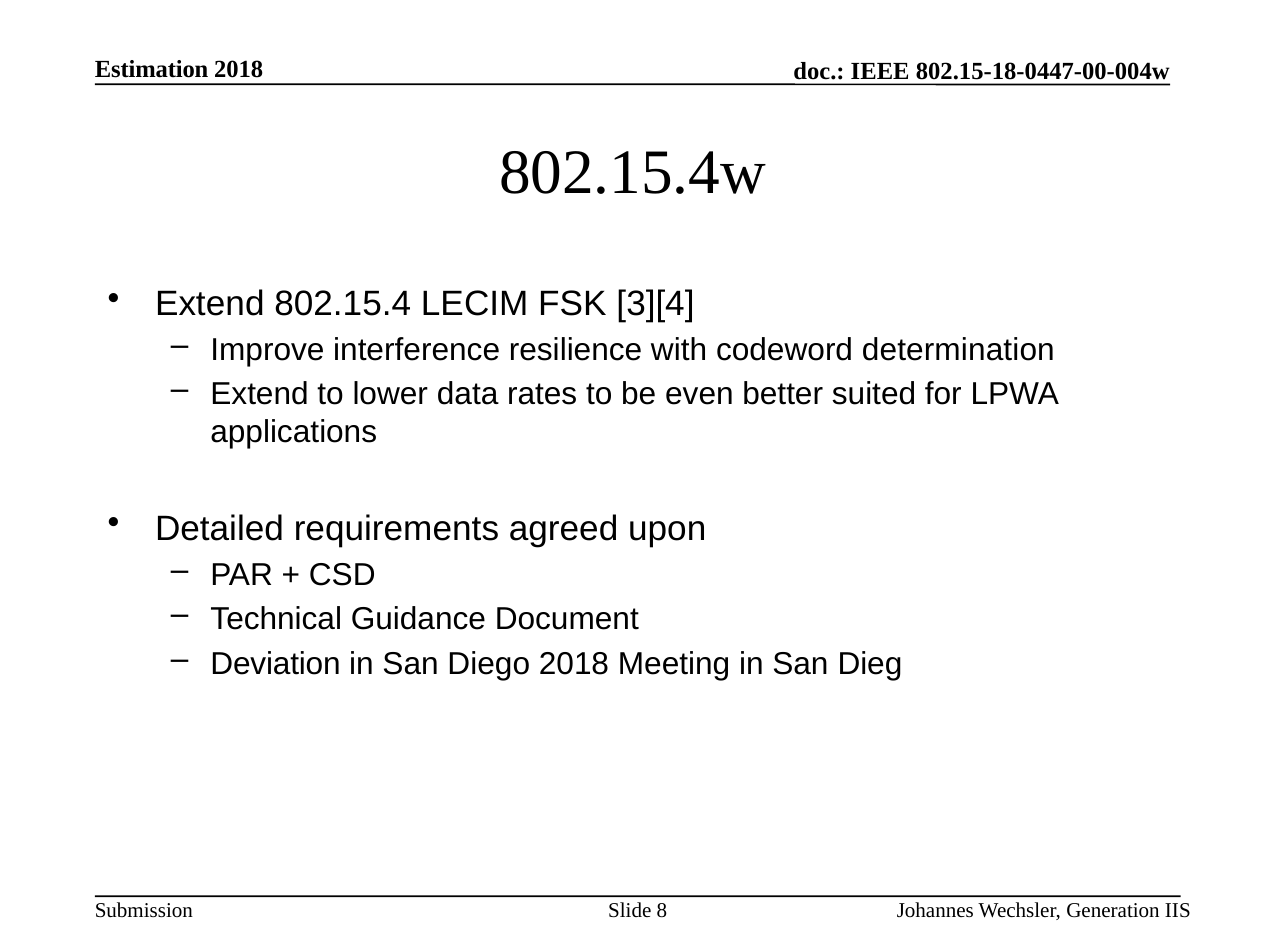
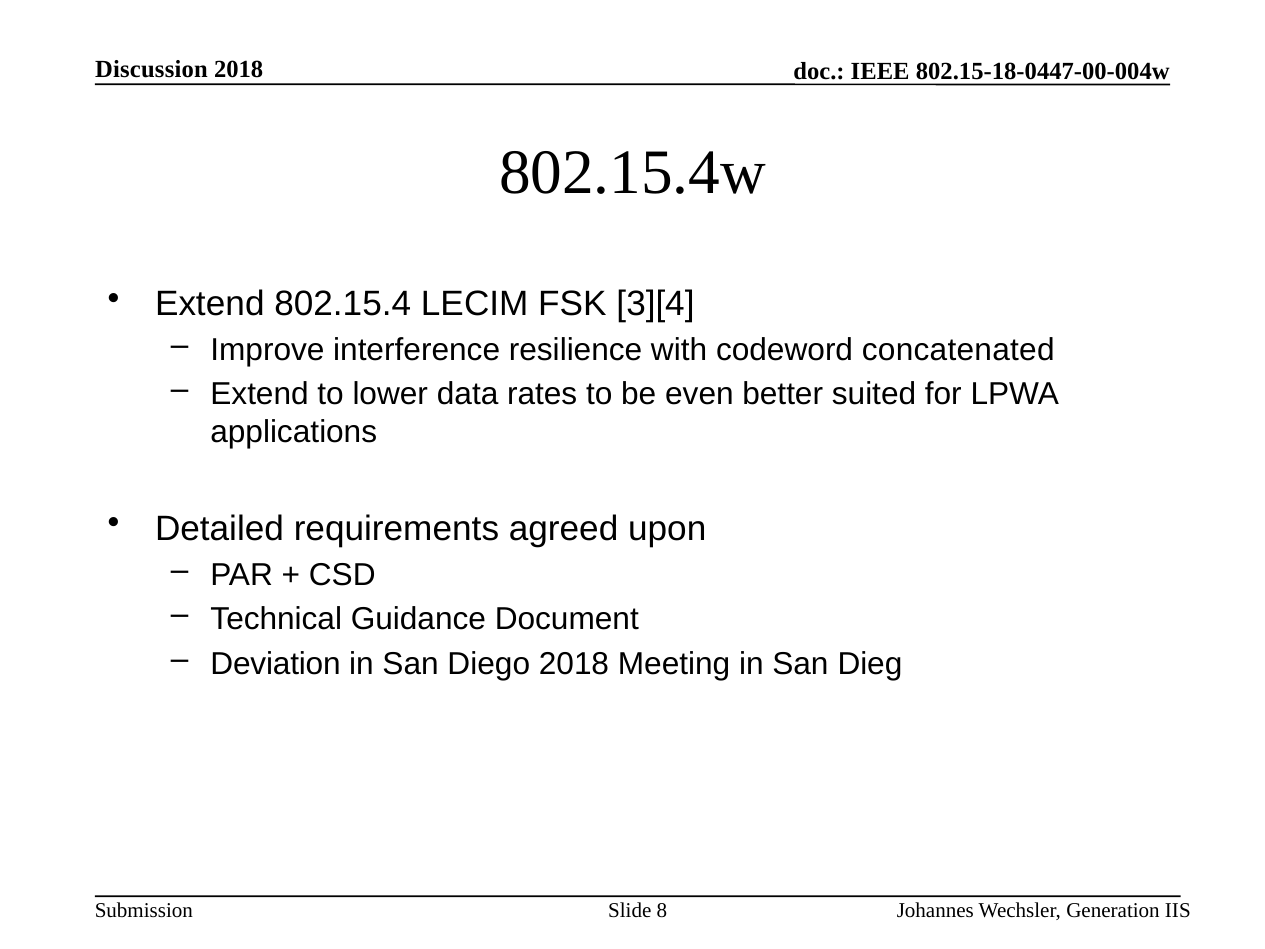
Estimation: Estimation -> Discussion (151, 69)
determination: determination -> concatenated (958, 350)
